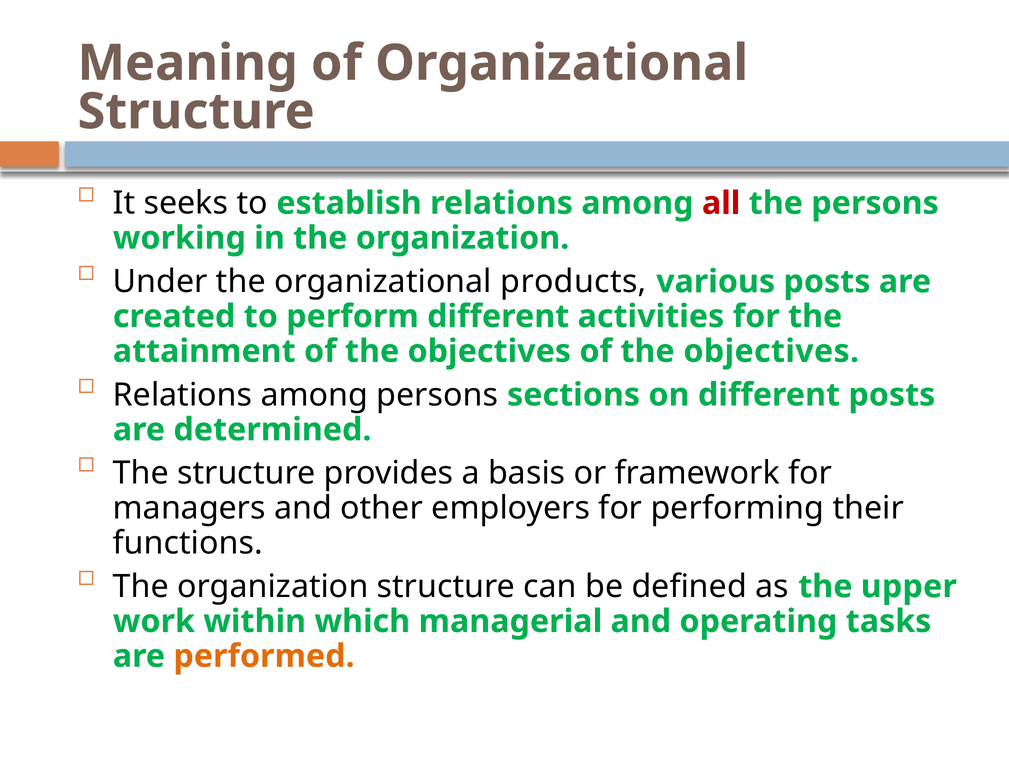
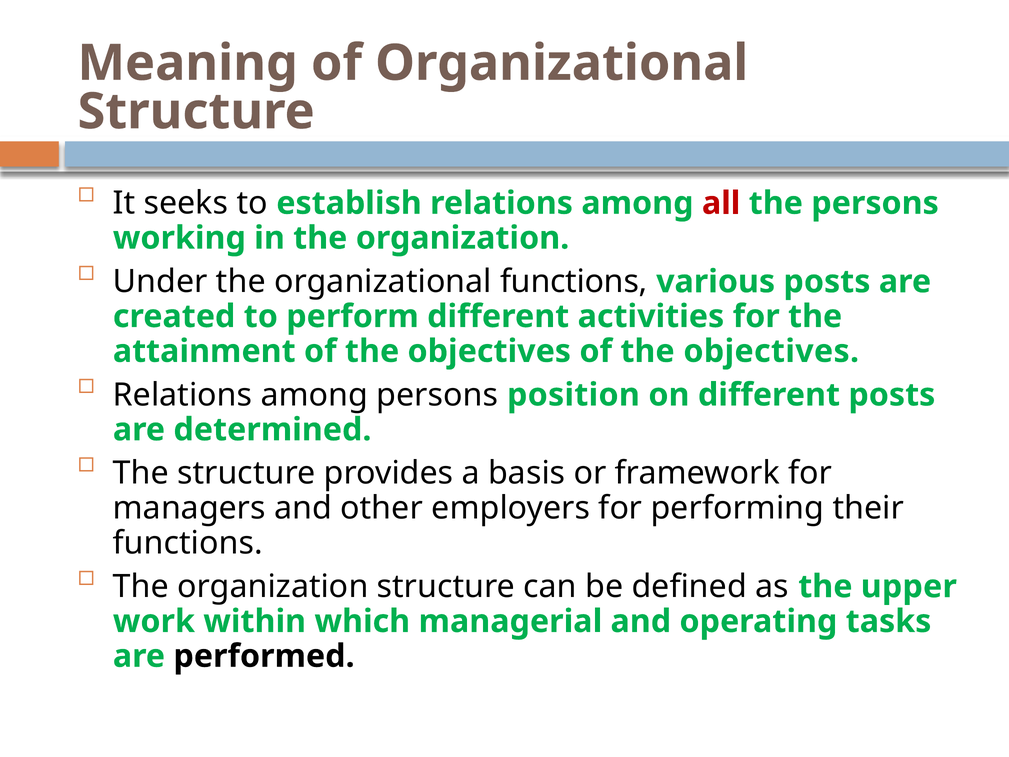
organizational products: products -> functions (574, 282)
sections: sections -> position (573, 395)
performed colour: orange -> black (264, 656)
